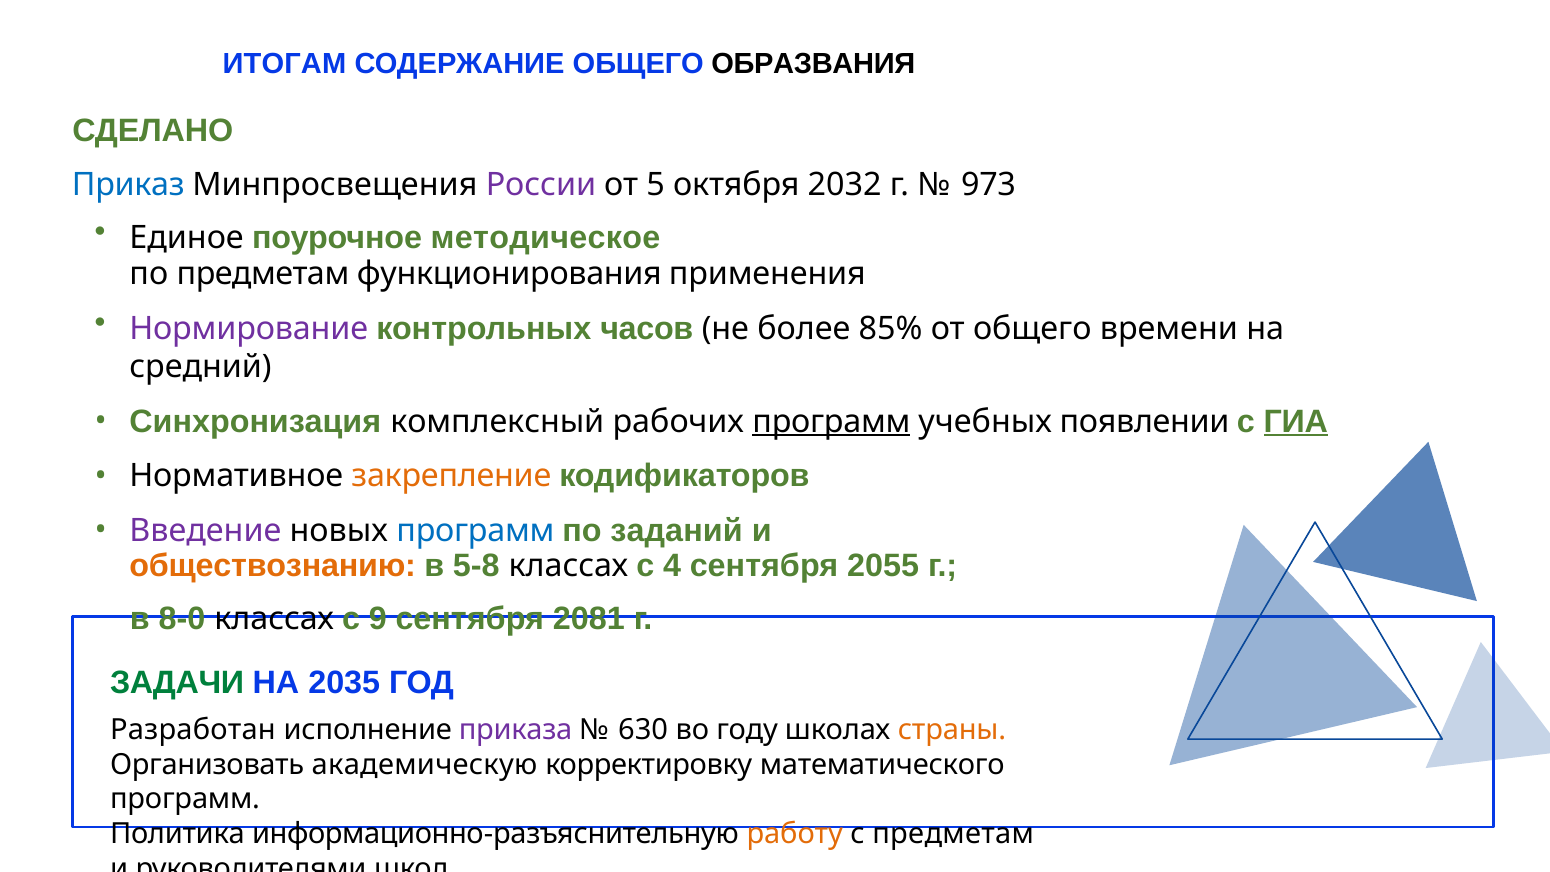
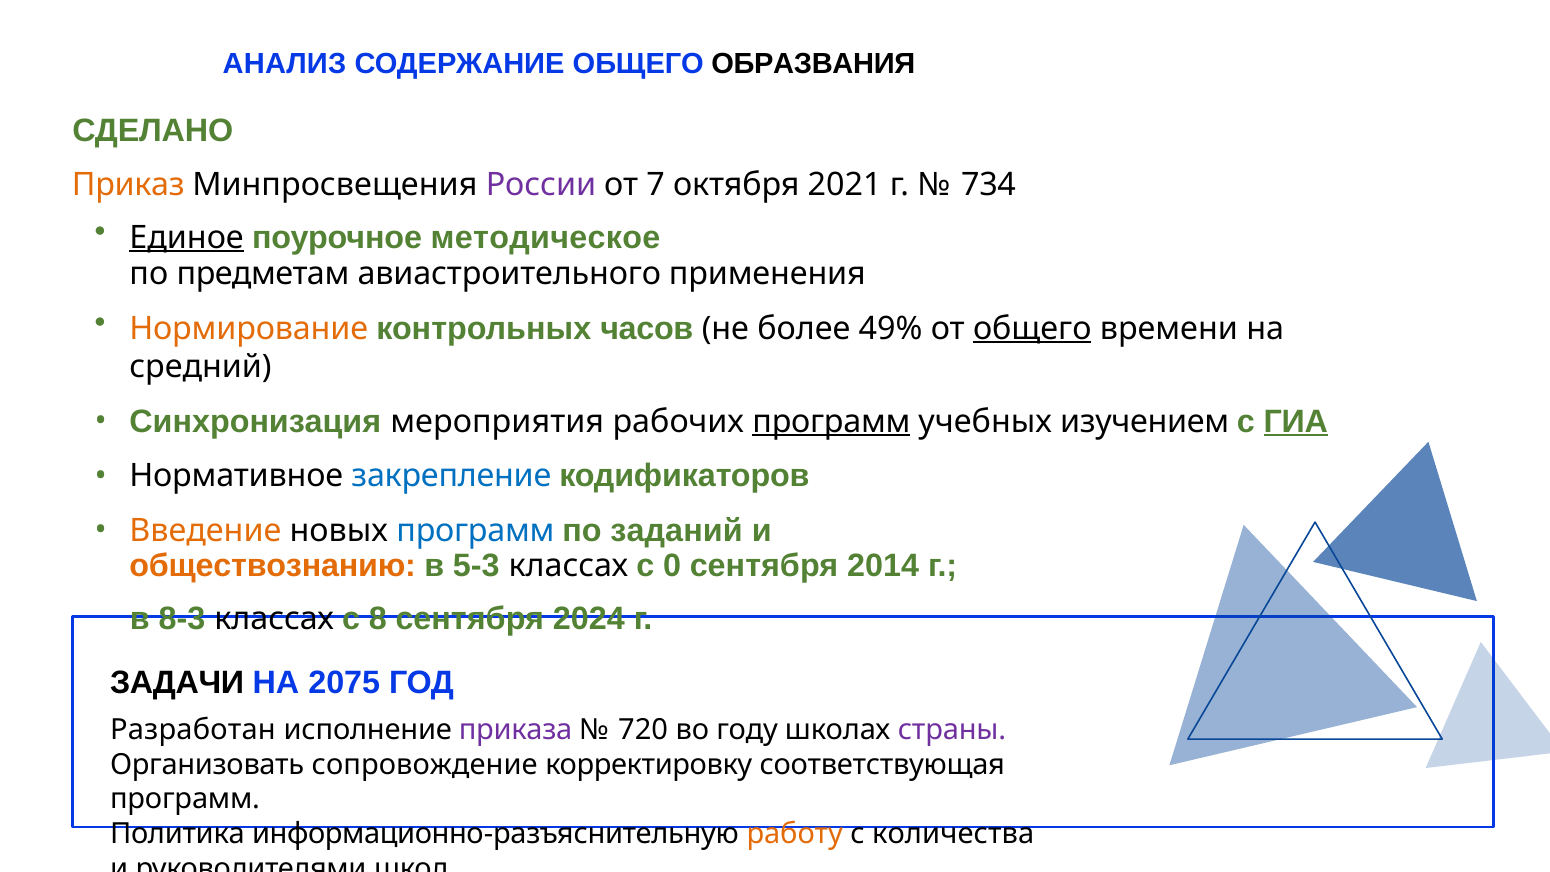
ИТОГАМ: ИТОГАМ -> АНАЛИЗ (284, 64)
Приказ colour: blue -> orange (128, 185)
5: 5 -> 7 (656, 185)
2032: 2032 -> 2021 (845, 185)
973: 973 -> 734 (988, 185)
Единое underline: none -> present (187, 237)
функционирования: функционирования -> авиастроительного (509, 274)
Нормирование colour: purple -> orange (249, 328)
85%: 85% -> 49% (891, 328)
общего underline: none -> present (1032, 328)
комплексный: комплексный -> мероприятия (497, 421)
появлении: появлении -> изучением (1145, 421)
закрепление colour: orange -> blue (451, 476)
Введение colour: purple -> orange (205, 530)
5-8: 5-8 -> 5-3 (476, 565)
4: 4 -> 0 (672, 565)
2055: 2055 -> 2014 (883, 565)
8-0: 8-0 -> 8-3 (182, 619)
9: 9 -> 8 (378, 619)
2081: 2081 -> 2024 (589, 619)
ЗАДАЧИ colour: green -> black (177, 683)
2035: 2035 -> 2075 (344, 683)
630: 630 -> 720 (643, 730)
страны colour: orange -> purple (952, 730)
академическую: академическую -> сопровождение (425, 764)
математического: математического -> соответствующая (882, 764)
с предметам: предметам -> количества (953, 834)
